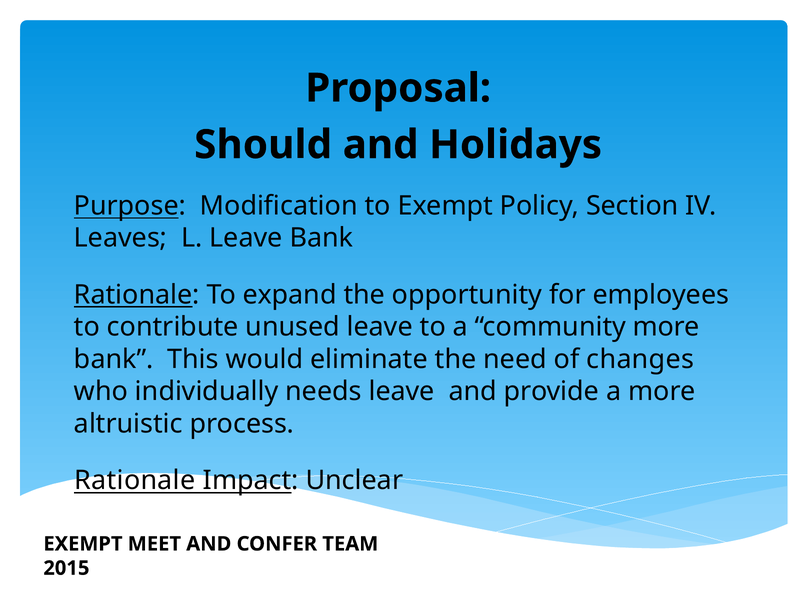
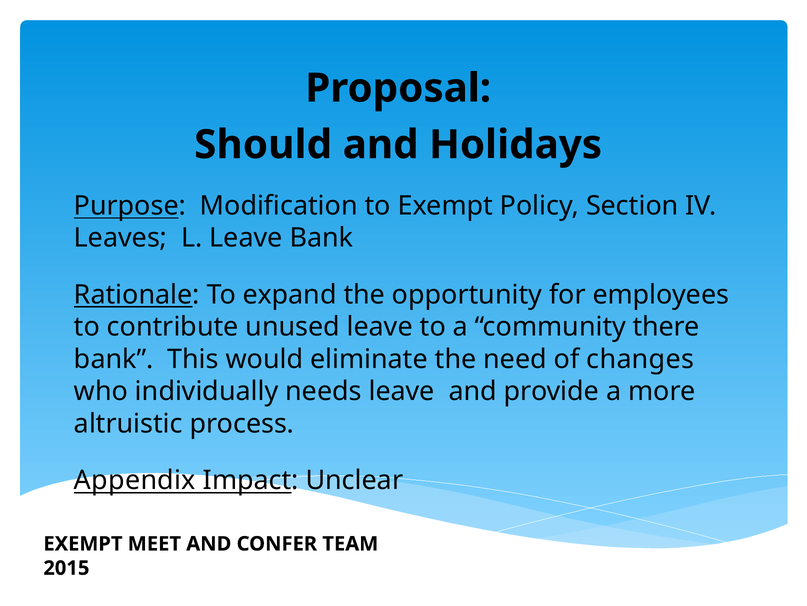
community more: more -> there (666, 327)
Rationale: Rationale -> Appendix (135, 480)
